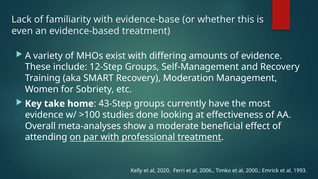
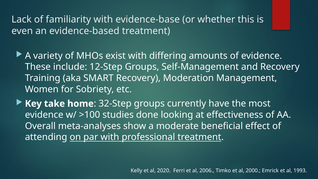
43-Step: 43-Step -> 32-Step (115, 104)
